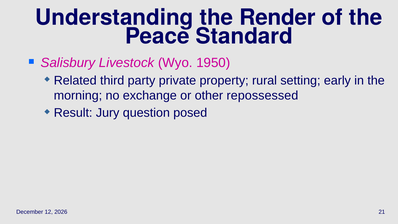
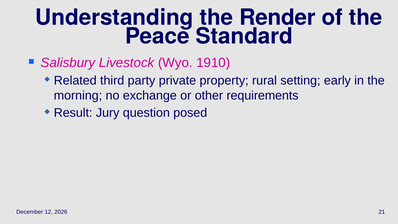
1950: 1950 -> 1910 (213, 63)
repossessed: repossessed -> requirements (262, 95)
